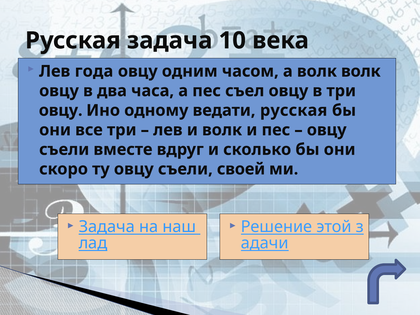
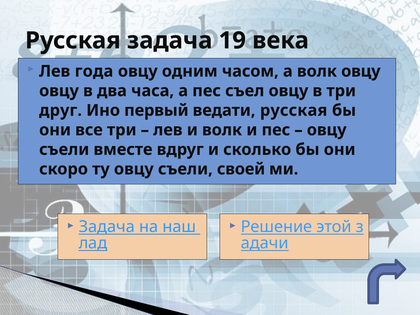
10: 10 -> 19 (232, 41)
волк волк: волк -> овцу (361, 71)
овцу: овцу -> друг (61, 110)
одному: одному -> первый (156, 110)
